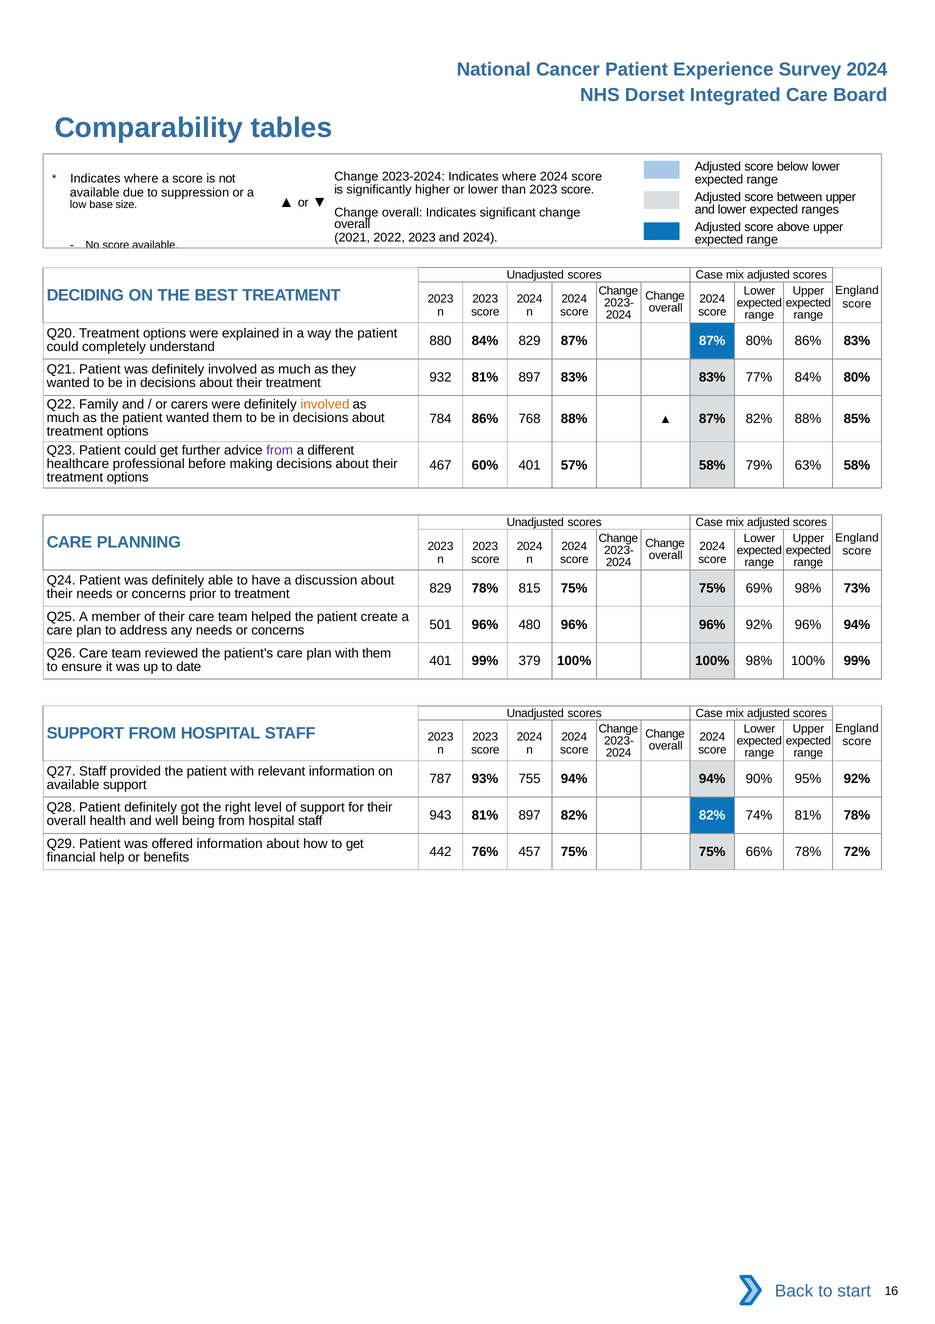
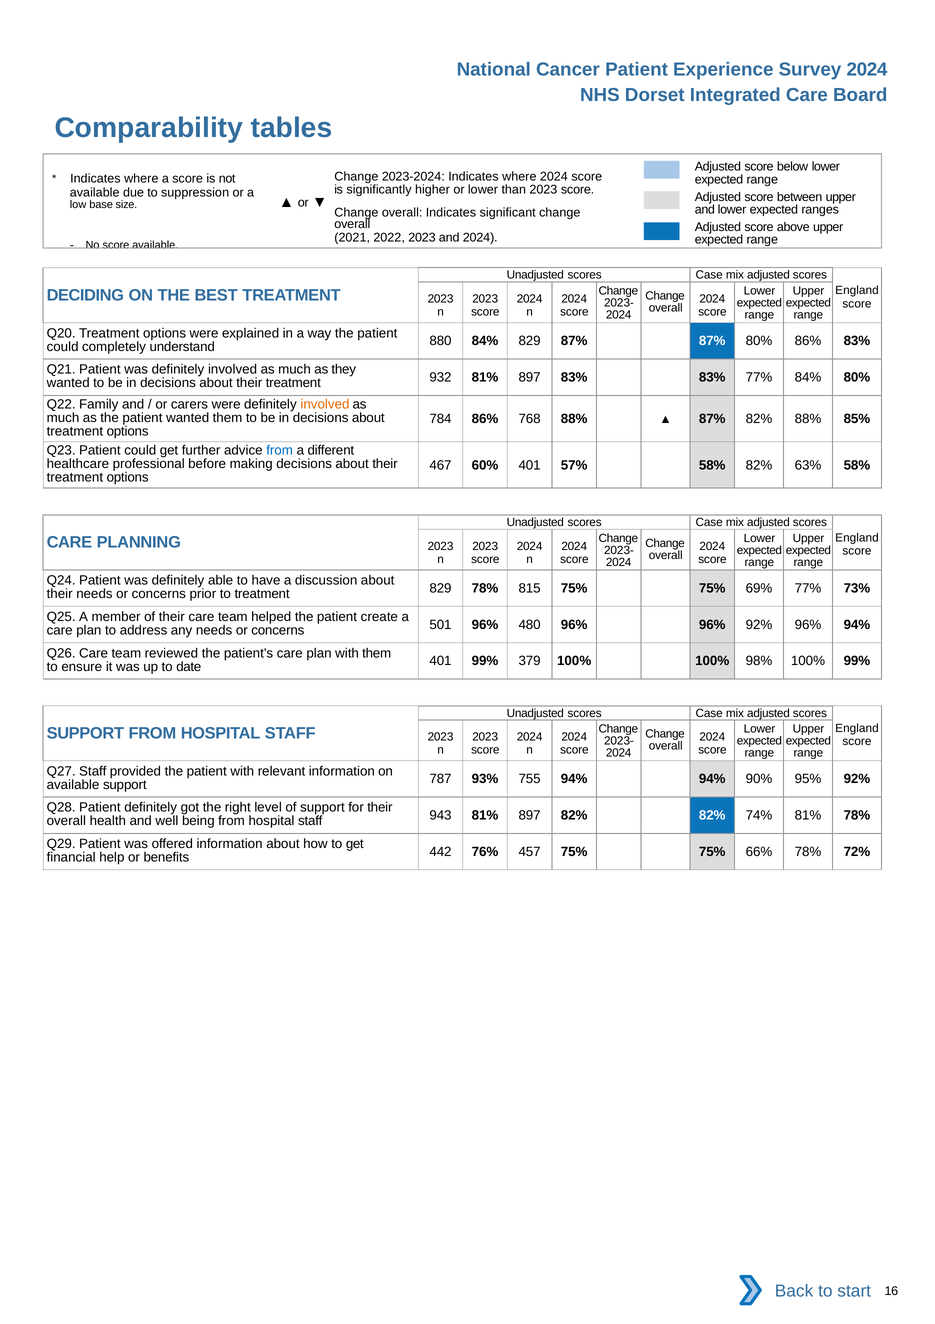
from colour: purple -> blue (280, 450)
58% 79%: 79% -> 82% (759, 465)
69% 98%: 98% -> 77% (808, 588)
